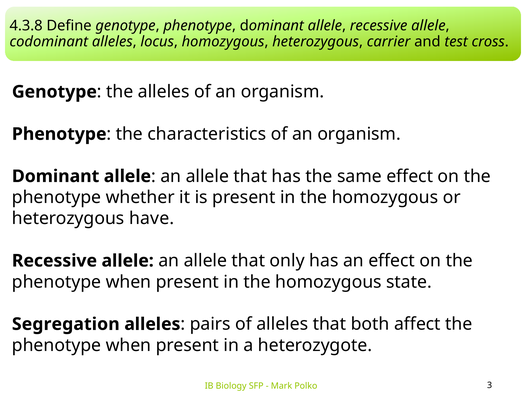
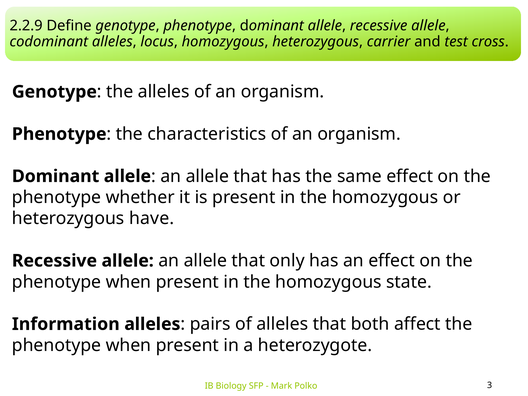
4.3.8: 4.3.8 -> 2.2.9 (26, 26)
Segregation: Segregation -> Information (66, 324)
